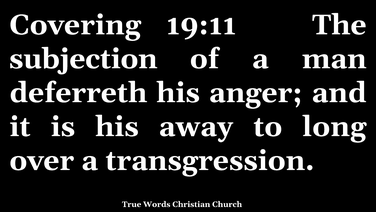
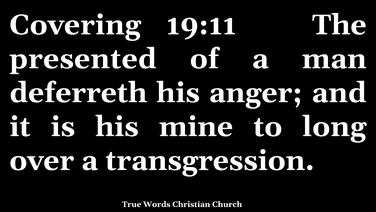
subjection: subjection -> presented (83, 59)
away: away -> mine (196, 126)
